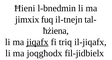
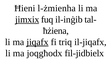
l-bnedmin: l-bnedmin -> l-żmienha (57, 8)
jimxix underline: none -> present (27, 20)
il-tnejn: il-tnejn -> il-inġib (69, 20)
